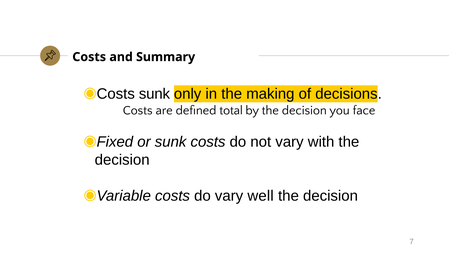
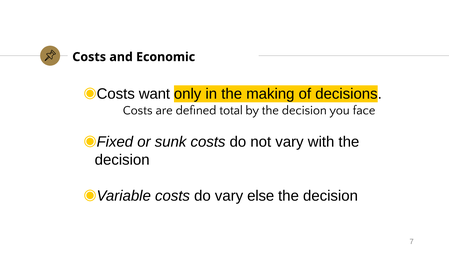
Summary: Summary -> Economic (166, 57)
sunk: sunk -> want (154, 94)
well: well -> else (261, 196)
